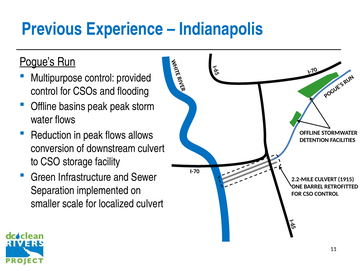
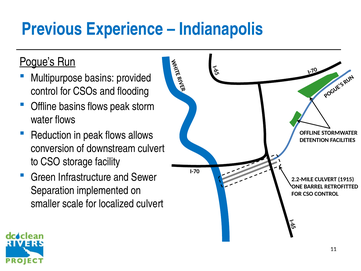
Multipurpose control: control -> basins (100, 78)
basins peak: peak -> flows (98, 106)
